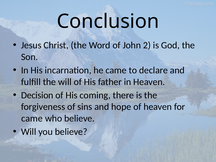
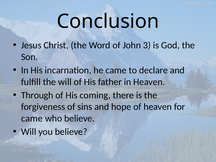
2: 2 -> 3 (147, 45)
Decision: Decision -> Through (37, 95)
